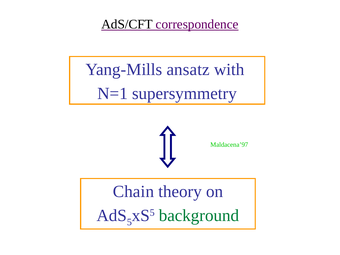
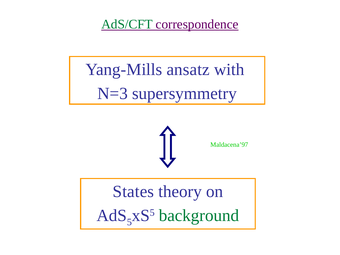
AdS/CFT colour: black -> green (127, 24)
N=1: N=1 -> N=3 (113, 93)
Chain: Chain -> States (133, 192)
